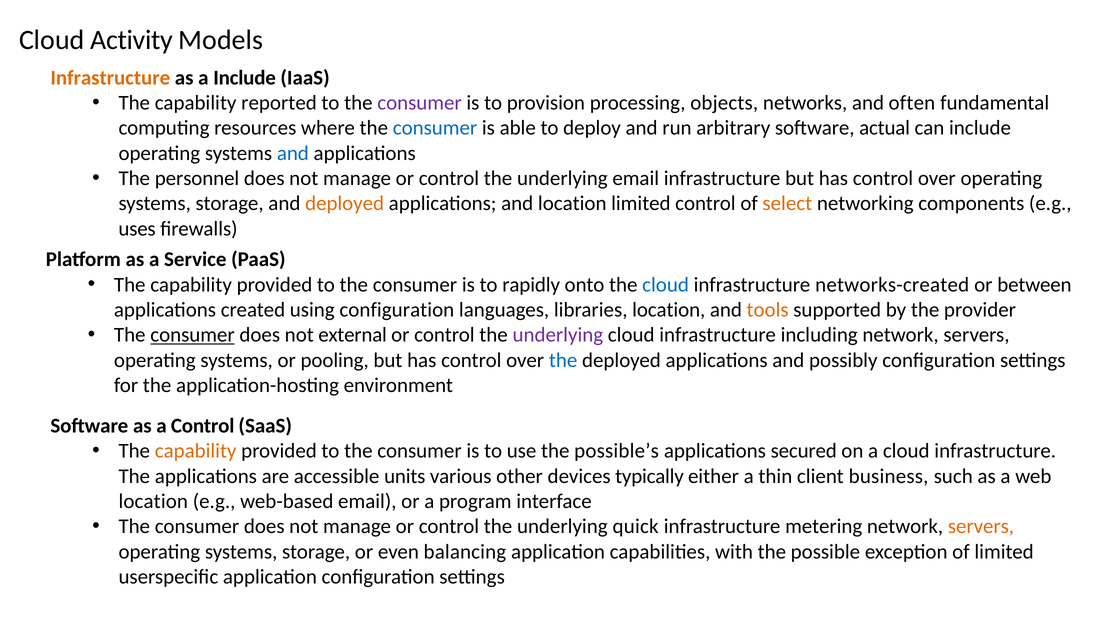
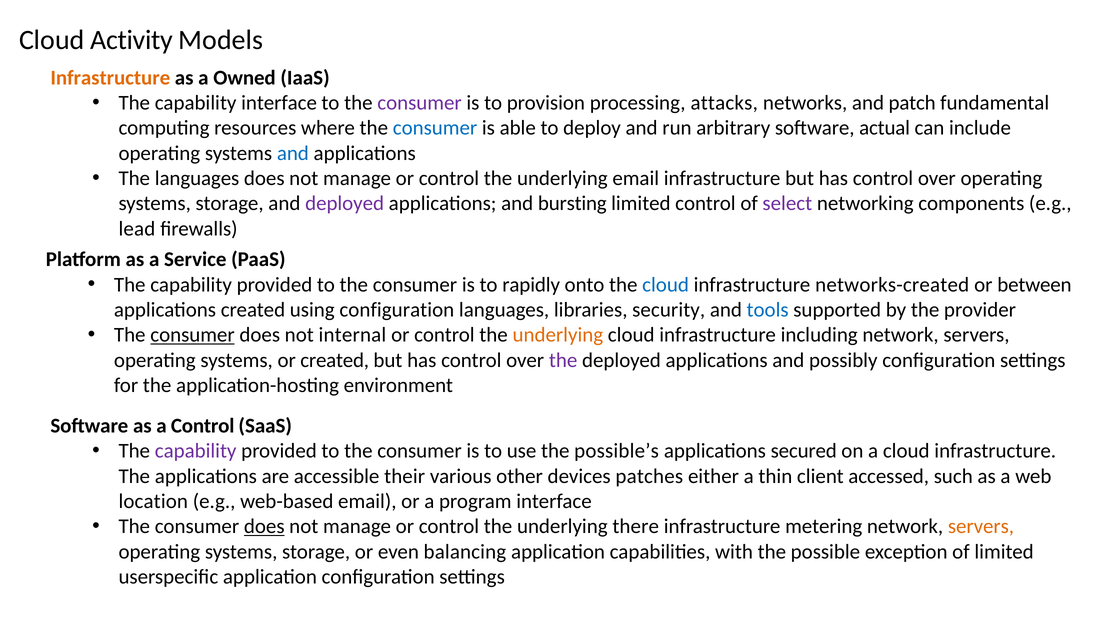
a Include: Include -> Owned (245, 78)
capability reported: reported -> interface (279, 103)
objects: objects -> attacks (724, 103)
often: often -> patch (912, 103)
The personnel: personnel -> languages (197, 178)
deployed colour: orange -> purple (345, 203)
and location: location -> bursting (572, 203)
select colour: orange -> purple (787, 203)
uses: uses -> lead (137, 229)
libraries location: location -> security (669, 310)
tools colour: orange -> blue (768, 310)
external: external -> internal (352, 335)
underlying colour: purple -> orange (558, 335)
or pooling: pooling -> created (335, 360)
the colour: blue -> purple (563, 360)
capability colour: orange -> purple (196, 451)
units: units -> their (405, 476)
typically: typically -> patches (649, 476)
business: business -> accessed (889, 476)
does underline: none -> present (264, 526)
quick: quick -> there (636, 526)
